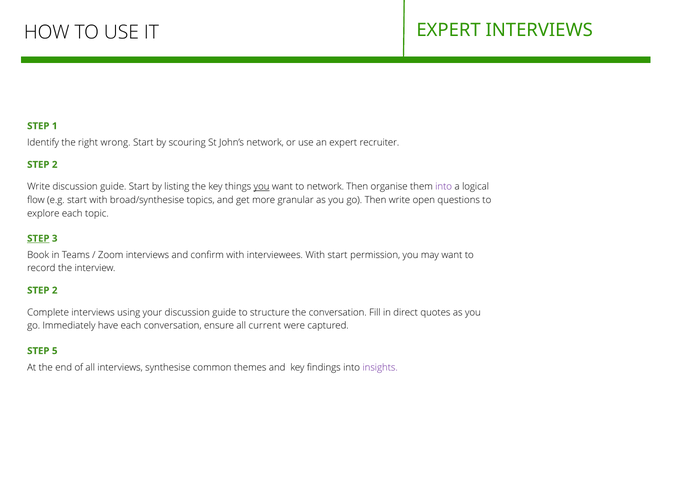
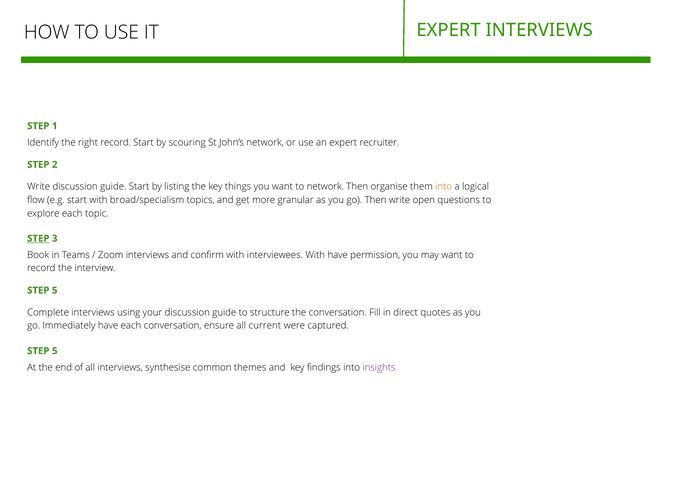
right wrong: wrong -> record (116, 143)
you underline: present -> none (262, 187)
into colour: purple -> orange (444, 187)
broad/synthesise: broad/synthesise -> broad/specialism (147, 200)
With start: start -> have (338, 255)
2: 2 -> 5 (55, 291)
